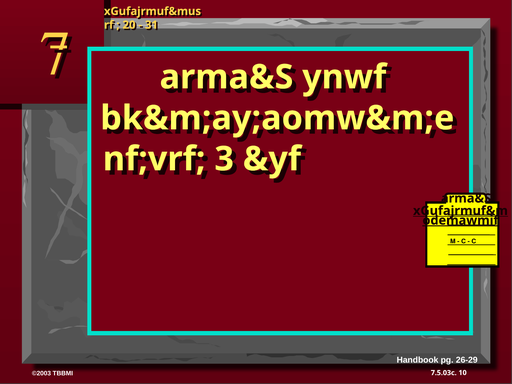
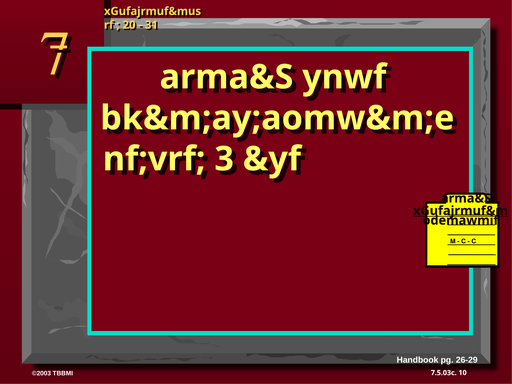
odemawmif underline: present -> none (460, 220)
